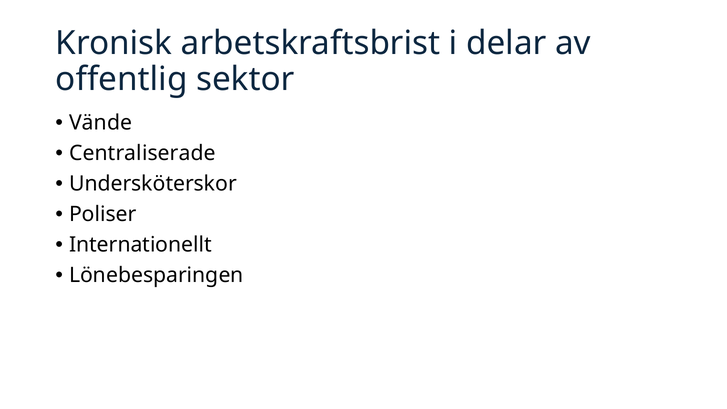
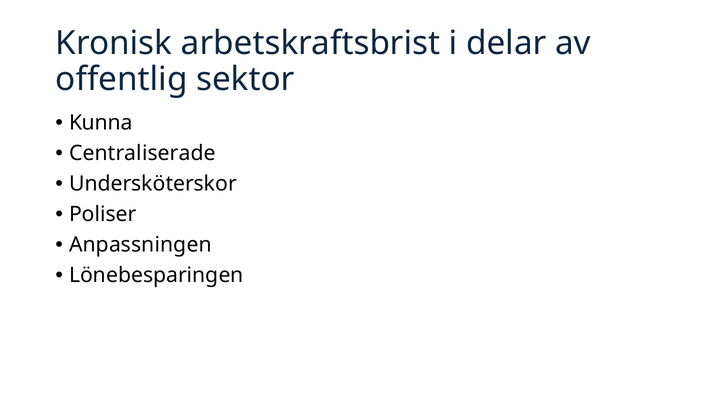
Vände: Vände -> Kunna (101, 123)
Internationellt: Internationellt -> Anpassningen (140, 245)
